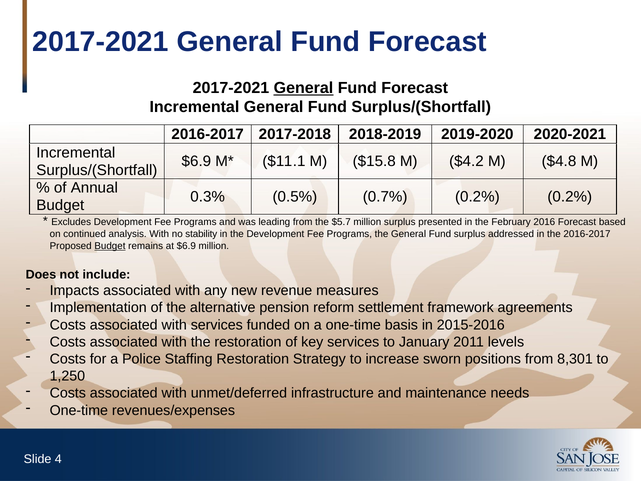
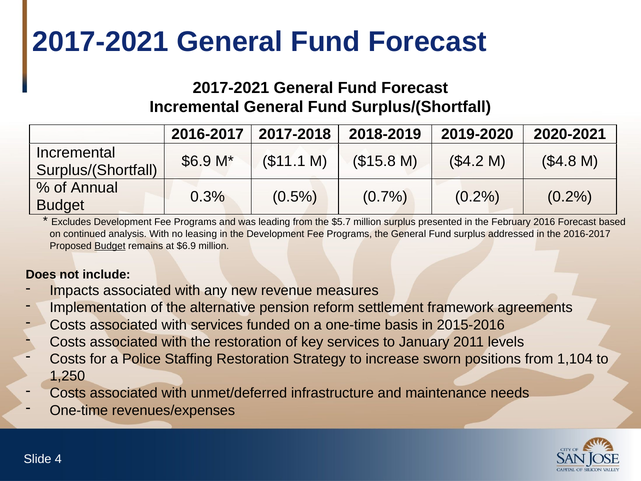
General underline: present -> none (304, 88)
stability: stability -> leasing (201, 234)
8,301: 8,301 -> 1,104 (575, 359)
